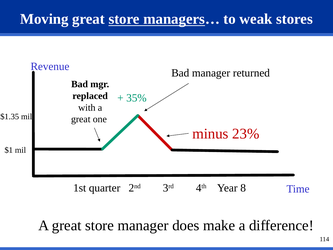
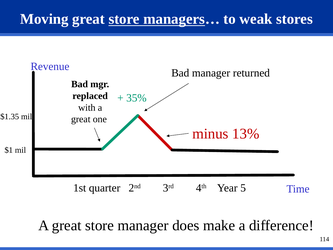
23%: 23% -> 13% (246, 134)
8: 8 -> 5 (243, 188)
